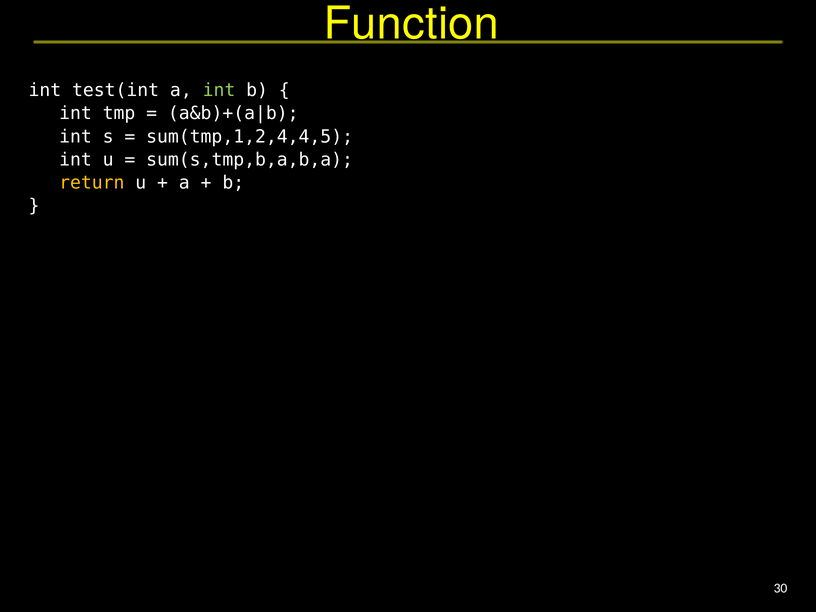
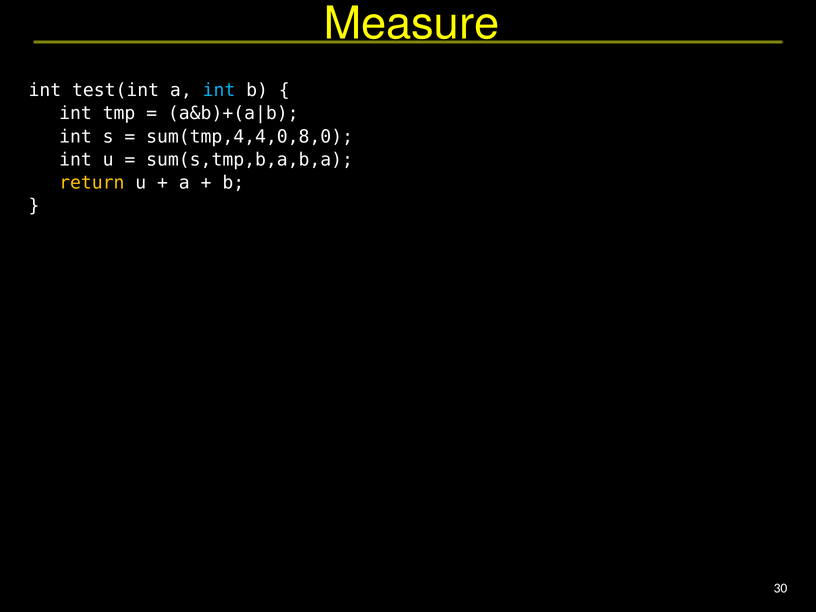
Function: Function -> Measure (411, 24)
int colour: light green -> light blue (219, 90)
sum(tmp,1,2,4,4,5: sum(tmp,1,2,4,4,5 -> sum(tmp,4,4,0,8,0 (250, 137)
